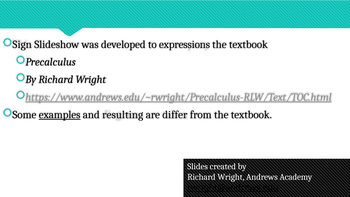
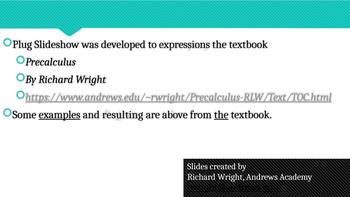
Sign: Sign -> Plug (22, 45)
differ: differ -> above (175, 115)
the underline: none -> present (221, 115)
